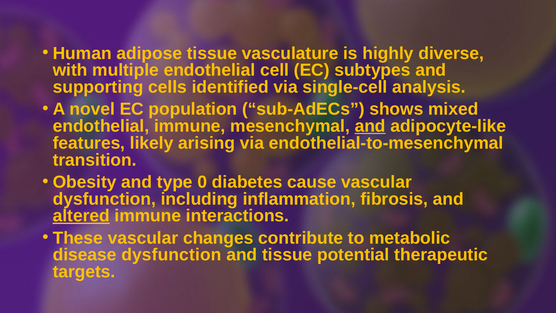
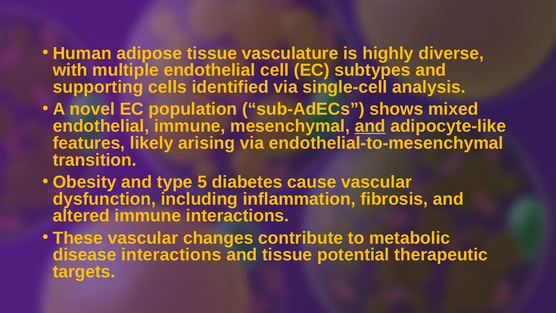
0: 0 -> 5 (202, 182)
altered underline: present -> none (81, 216)
disease dysfunction: dysfunction -> interactions (171, 255)
